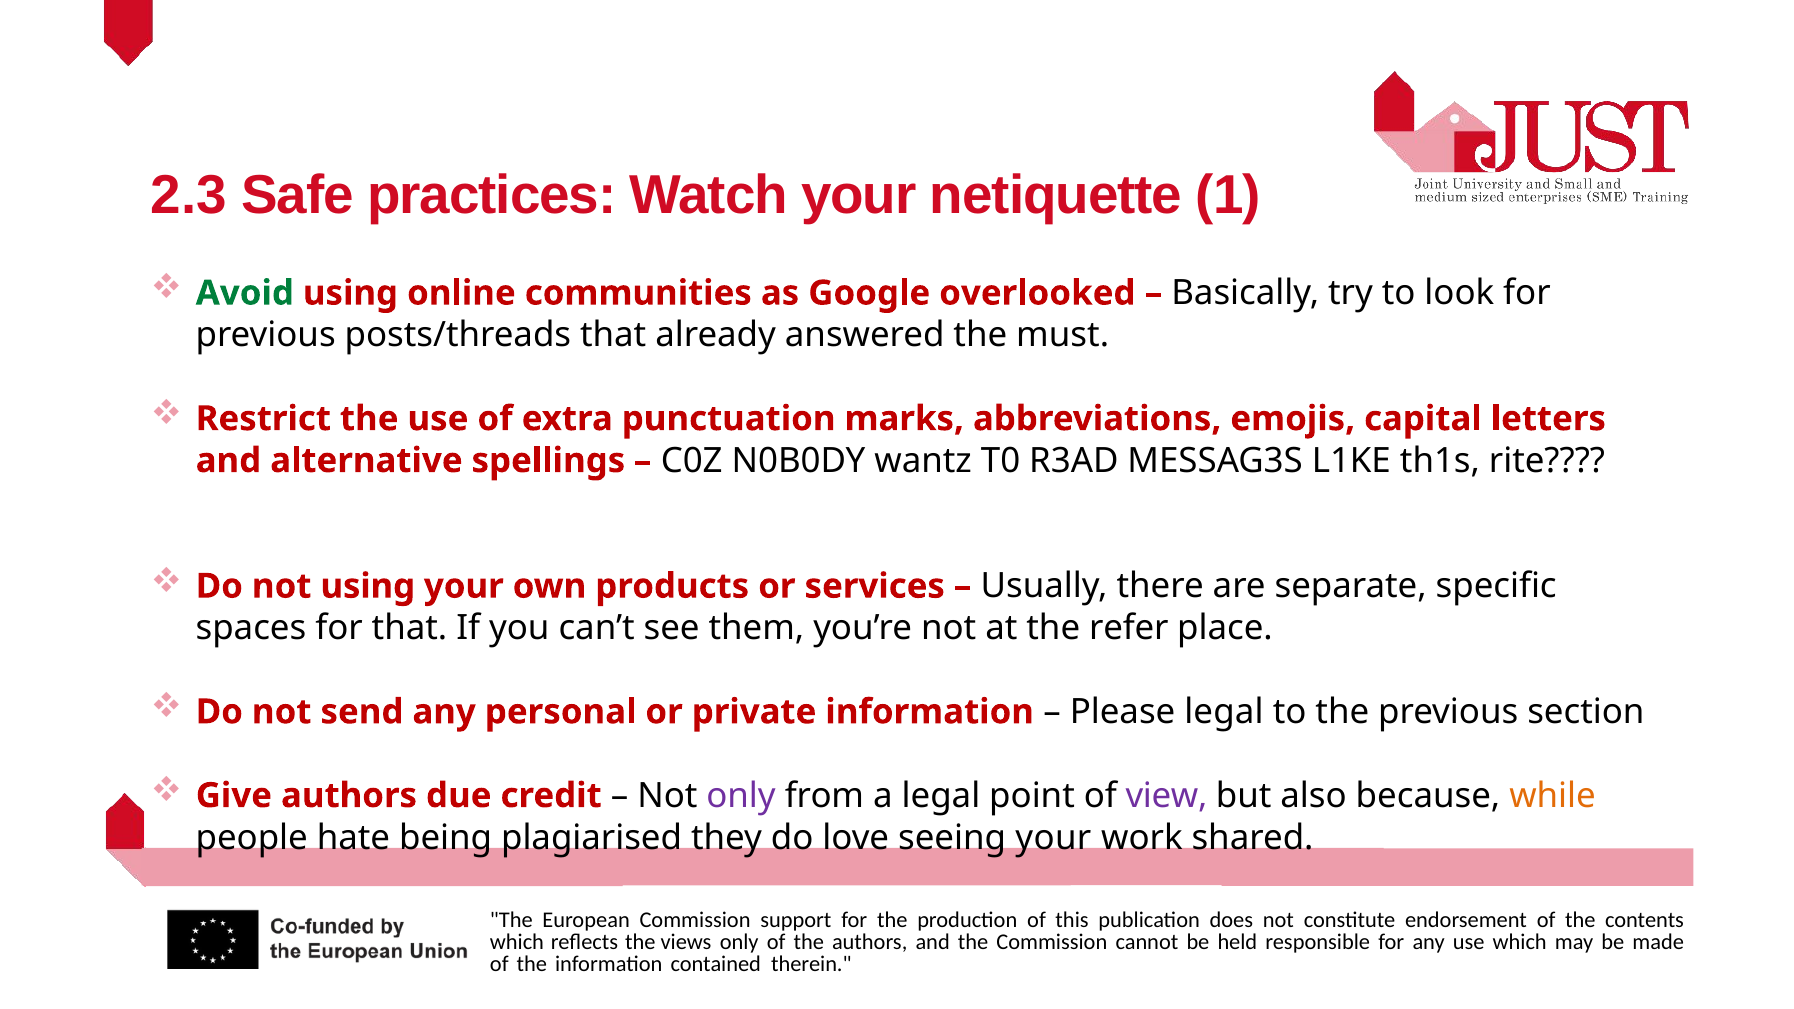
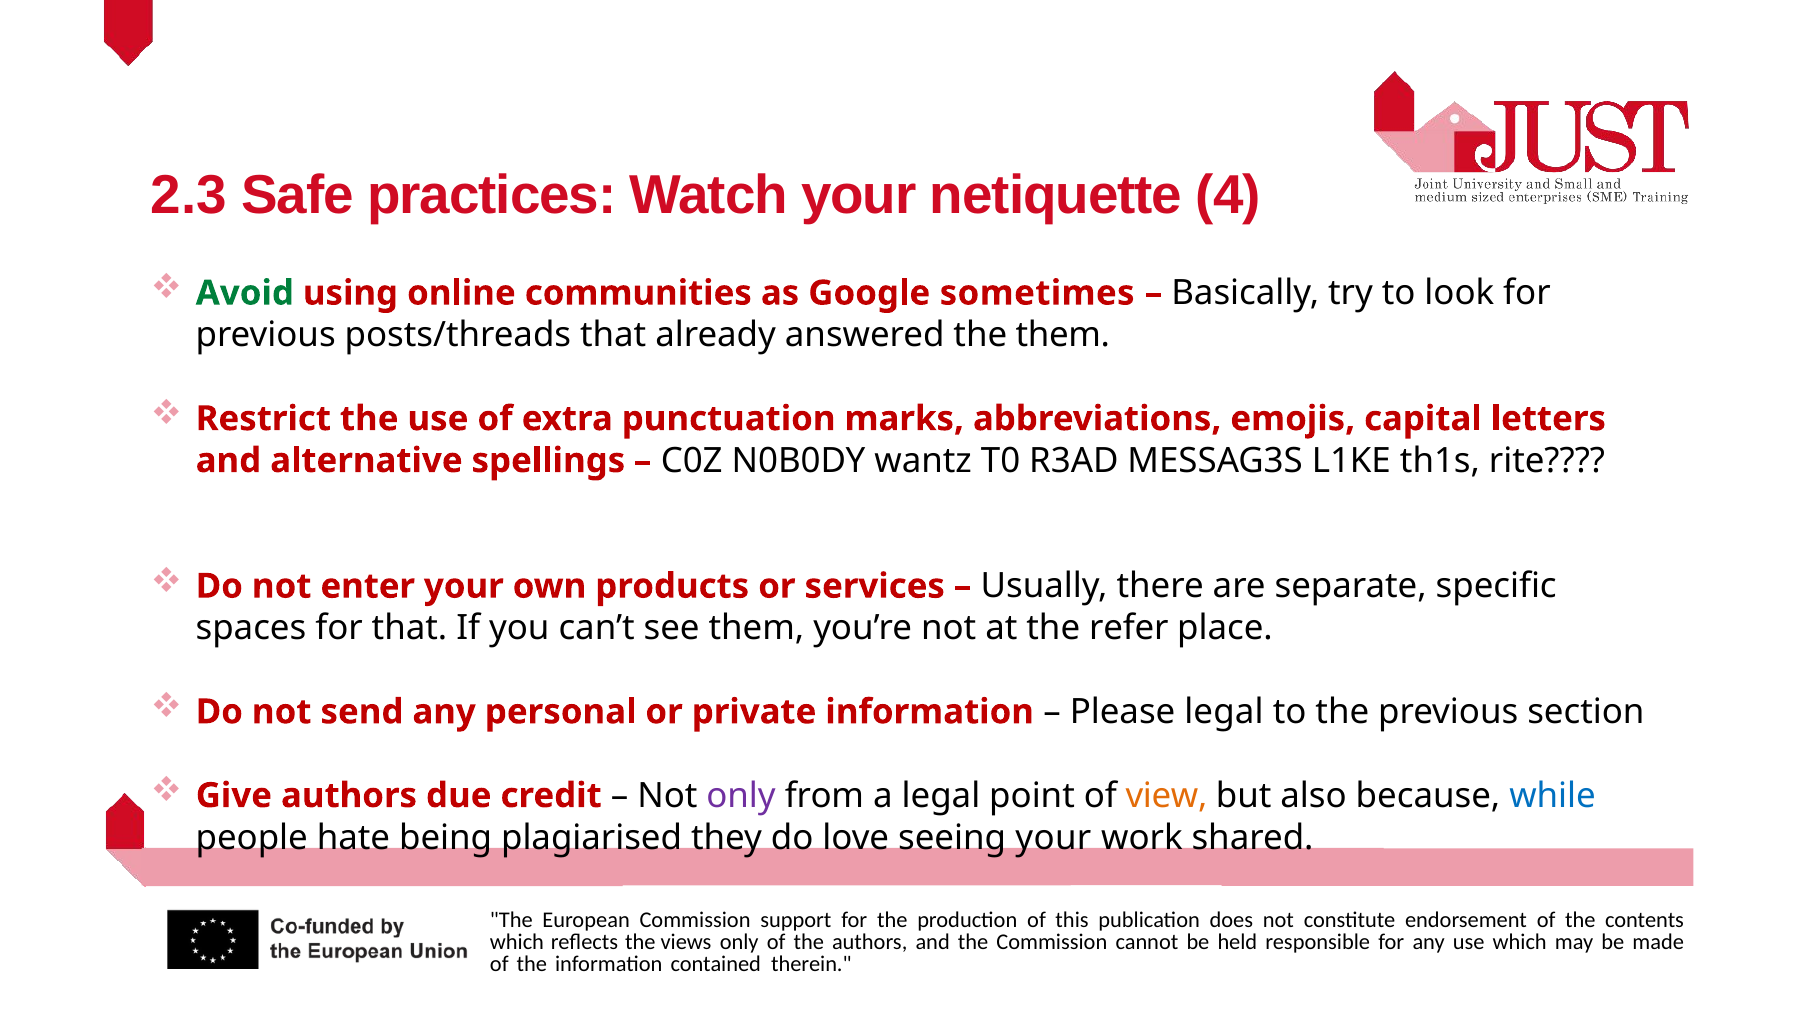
1: 1 -> 4 (1228, 195)
overlooked: overlooked -> sometimes (1037, 293)
the must: must -> them (1063, 335)
not using: using -> enter (368, 586)
view colour: purple -> orange (1167, 796)
while colour: orange -> blue (1553, 796)
